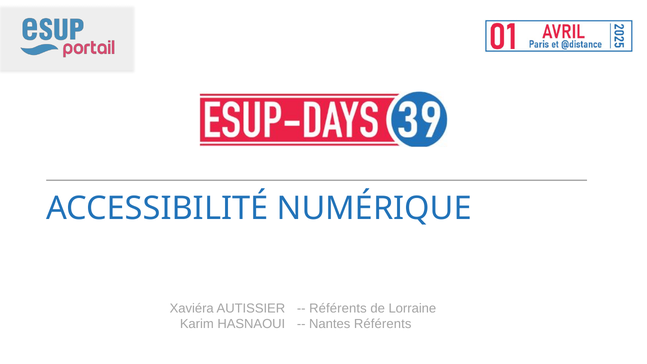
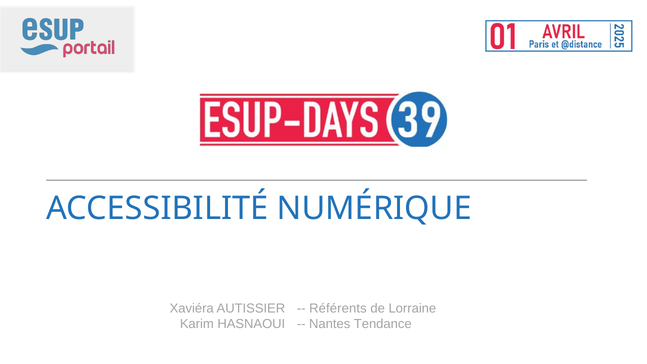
Nantes Référents: Référents -> Tendance (383, 324)
